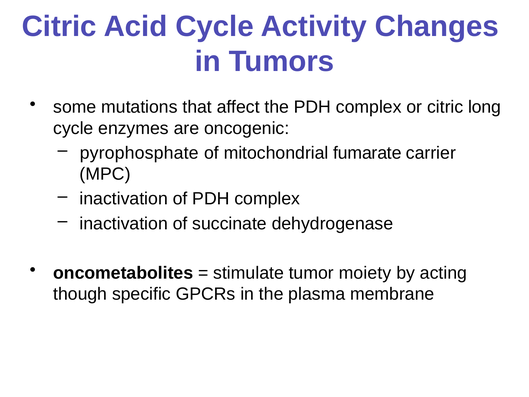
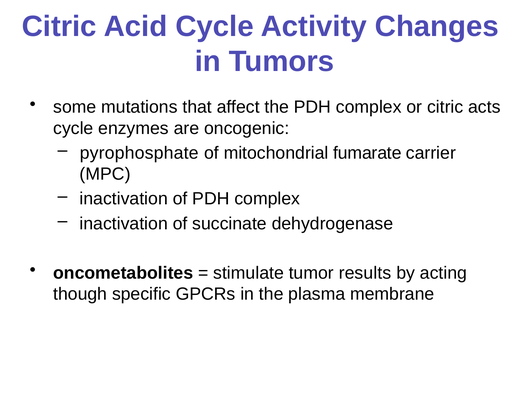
long: long -> acts (484, 107)
moiety: moiety -> results (365, 273)
